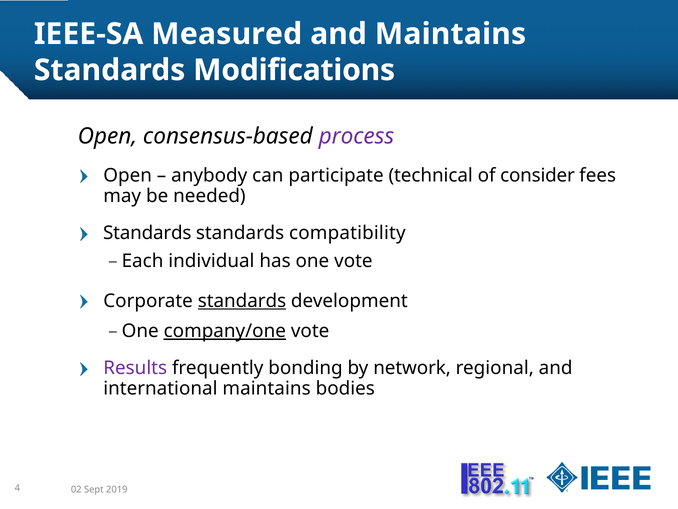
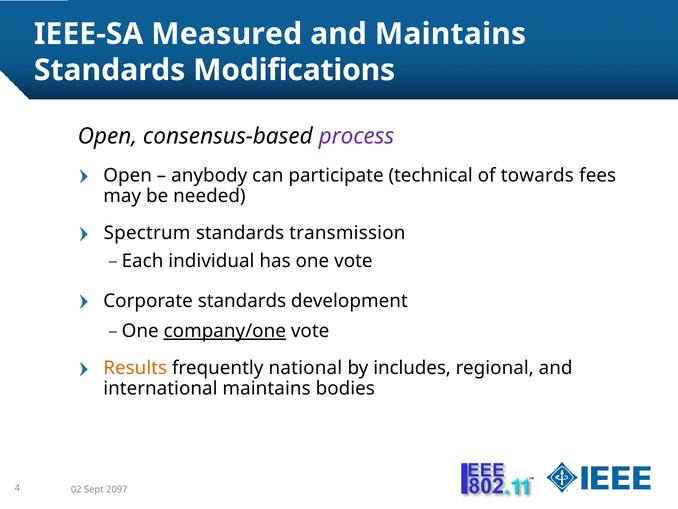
consider: consider -> towards (537, 175)
Standards: Standards -> Spectrum (147, 233)
compatibility: compatibility -> transmission (347, 233)
standards underline: present -> none (242, 301)
Results colour: purple -> orange (135, 368)
bonding: bonding -> national (305, 368)
network: network -> includes (412, 368)
2019: 2019 -> 2097 (117, 489)
